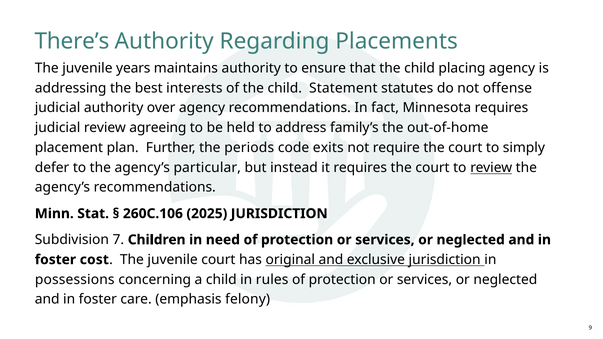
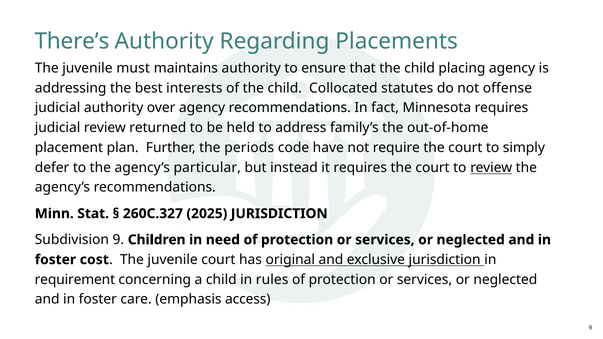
years: years -> must (133, 68)
Statement: Statement -> Collocated (343, 88)
agreeing: agreeing -> returned (158, 128)
exits: exits -> have (328, 148)
260C.106: 260C.106 -> 260C.327 (153, 214)
Subdivision 7: 7 -> 9 (118, 240)
possessions: possessions -> requirement (75, 280)
felony: felony -> access (248, 300)
